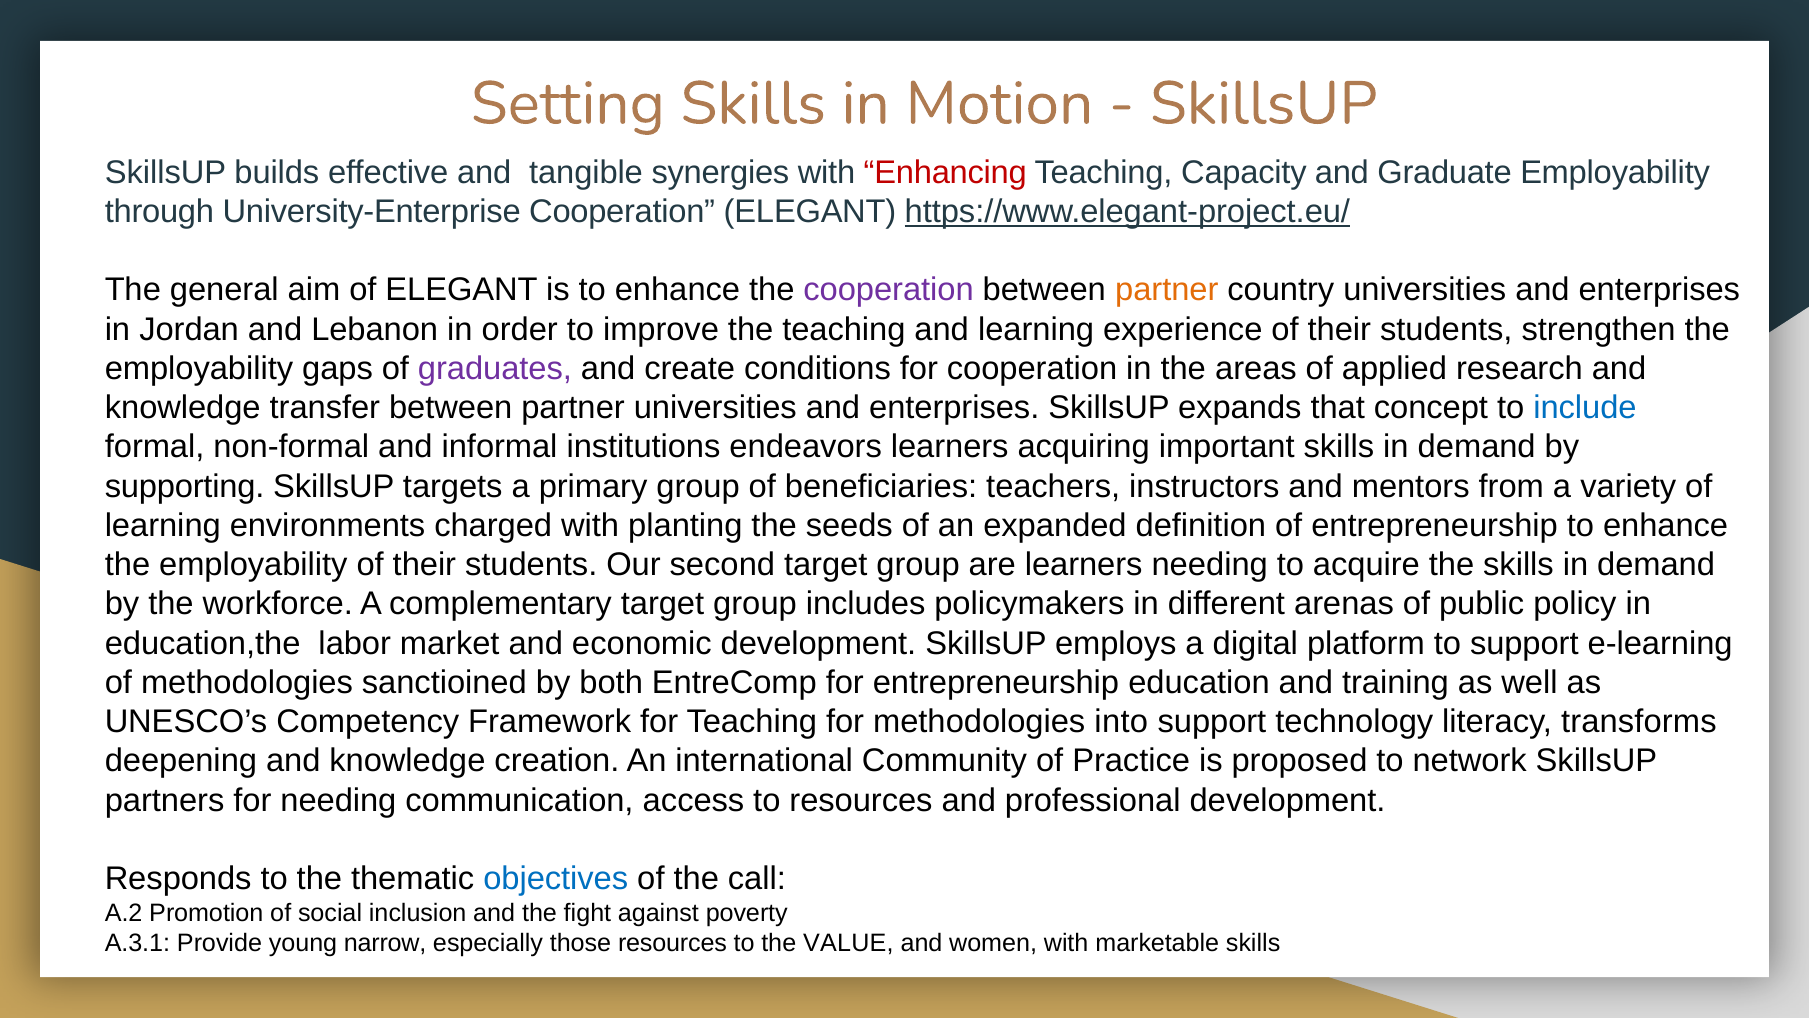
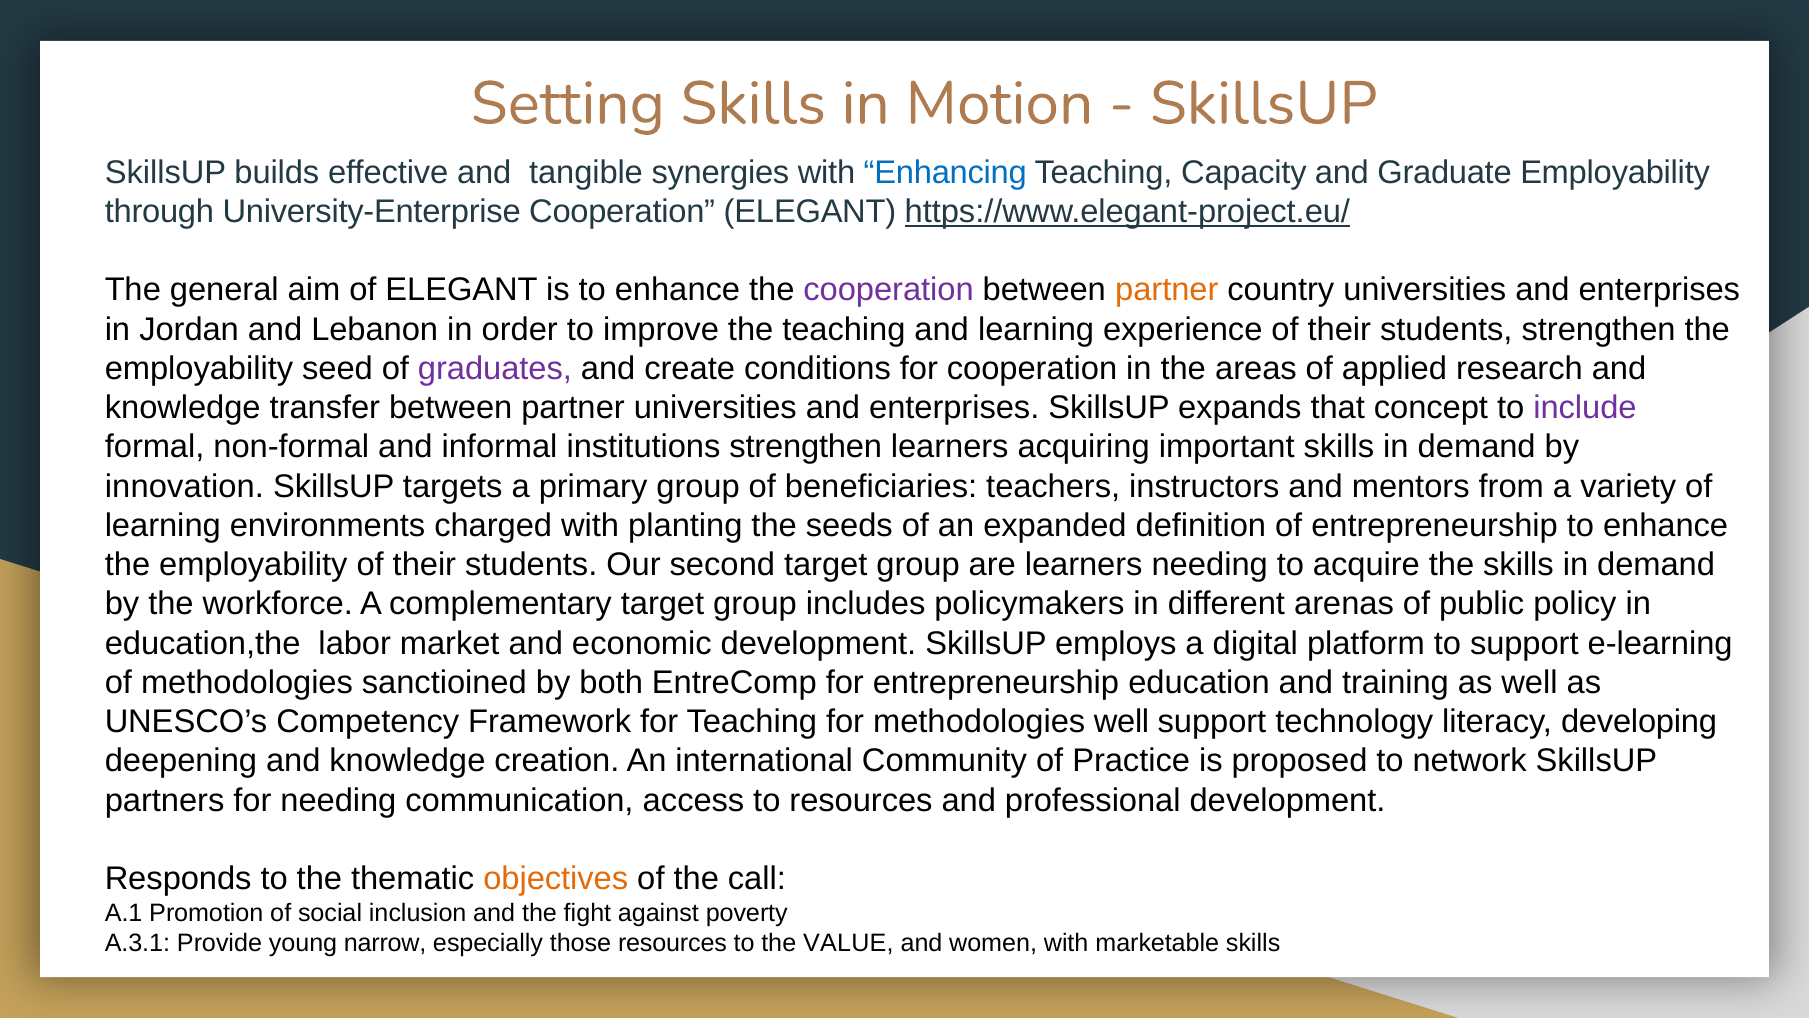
Enhancing colour: red -> blue (945, 172)
gaps: gaps -> seed (338, 368)
include colour: blue -> purple (1585, 408)
institutions endeavors: endeavors -> strengthen (806, 447)
supporting: supporting -> innovation (184, 486)
methodologies into: into -> well (1122, 722)
transforms: transforms -> developing (1639, 722)
objectives colour: blue -> orange (556, 879)
A.2: A.2 -> A.1 (124, 913)
